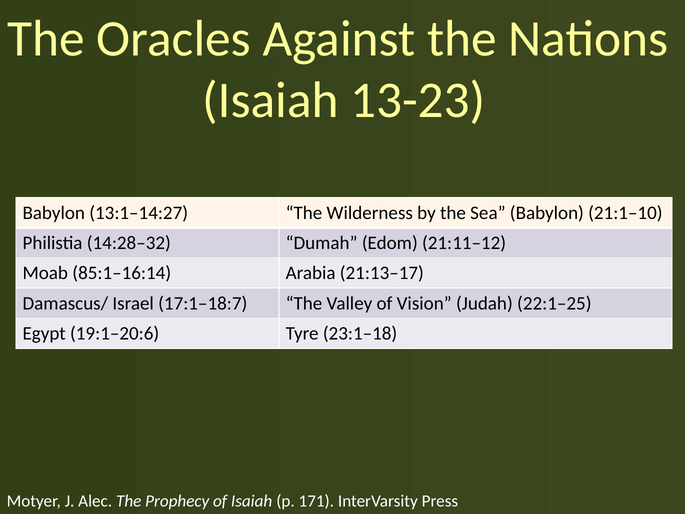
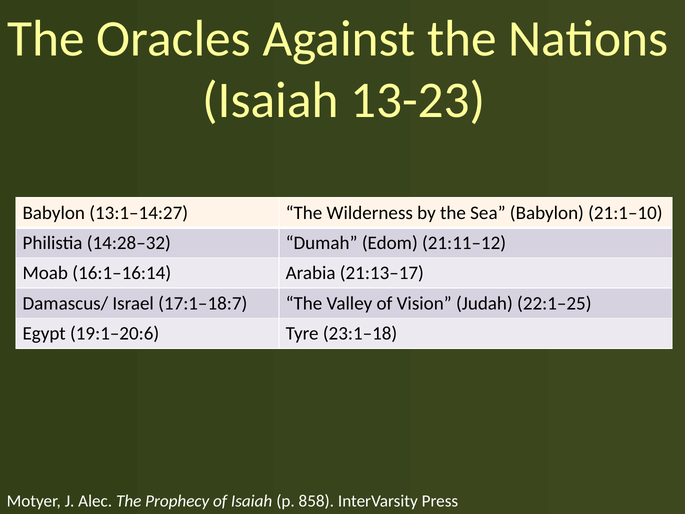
85:1–16:14: 85:1–16:14 -> 16:1–16:14 (122, 273)
171: 171 -> 858 (316, 501)
